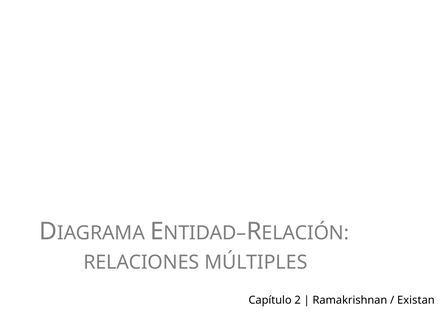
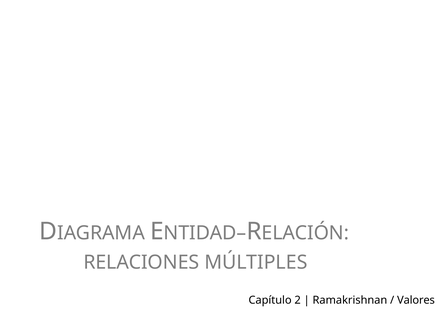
Existan: Existan -> Valores (416, 300)
